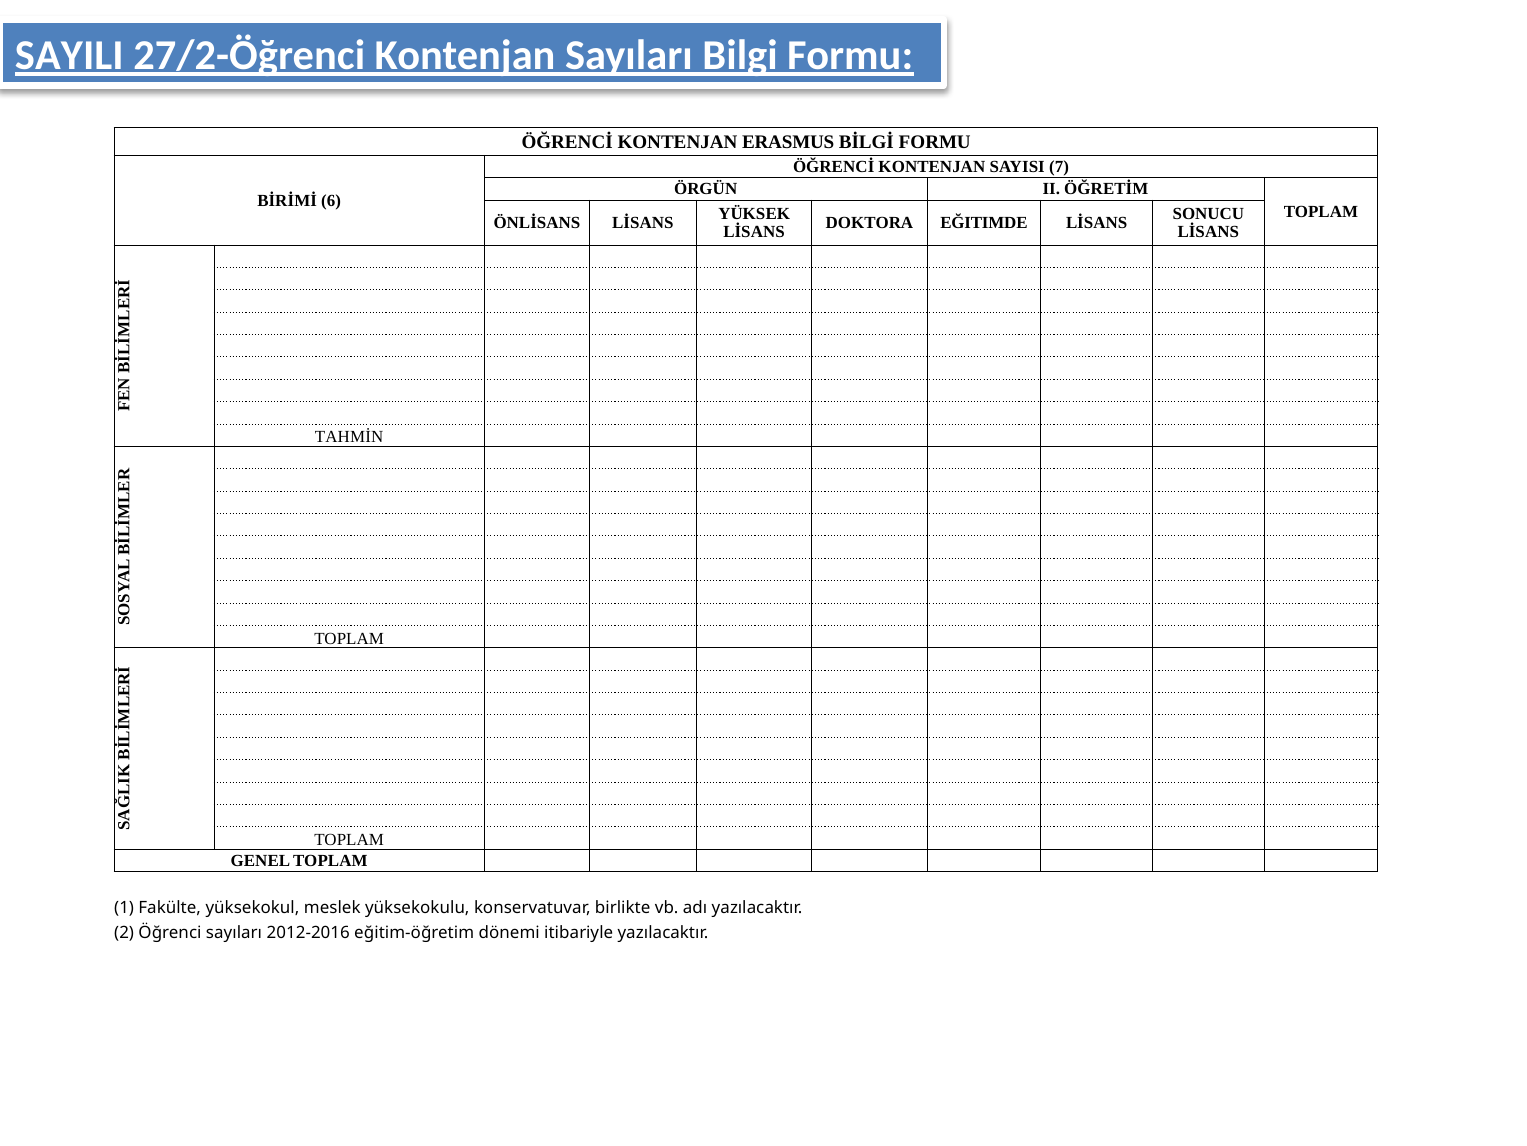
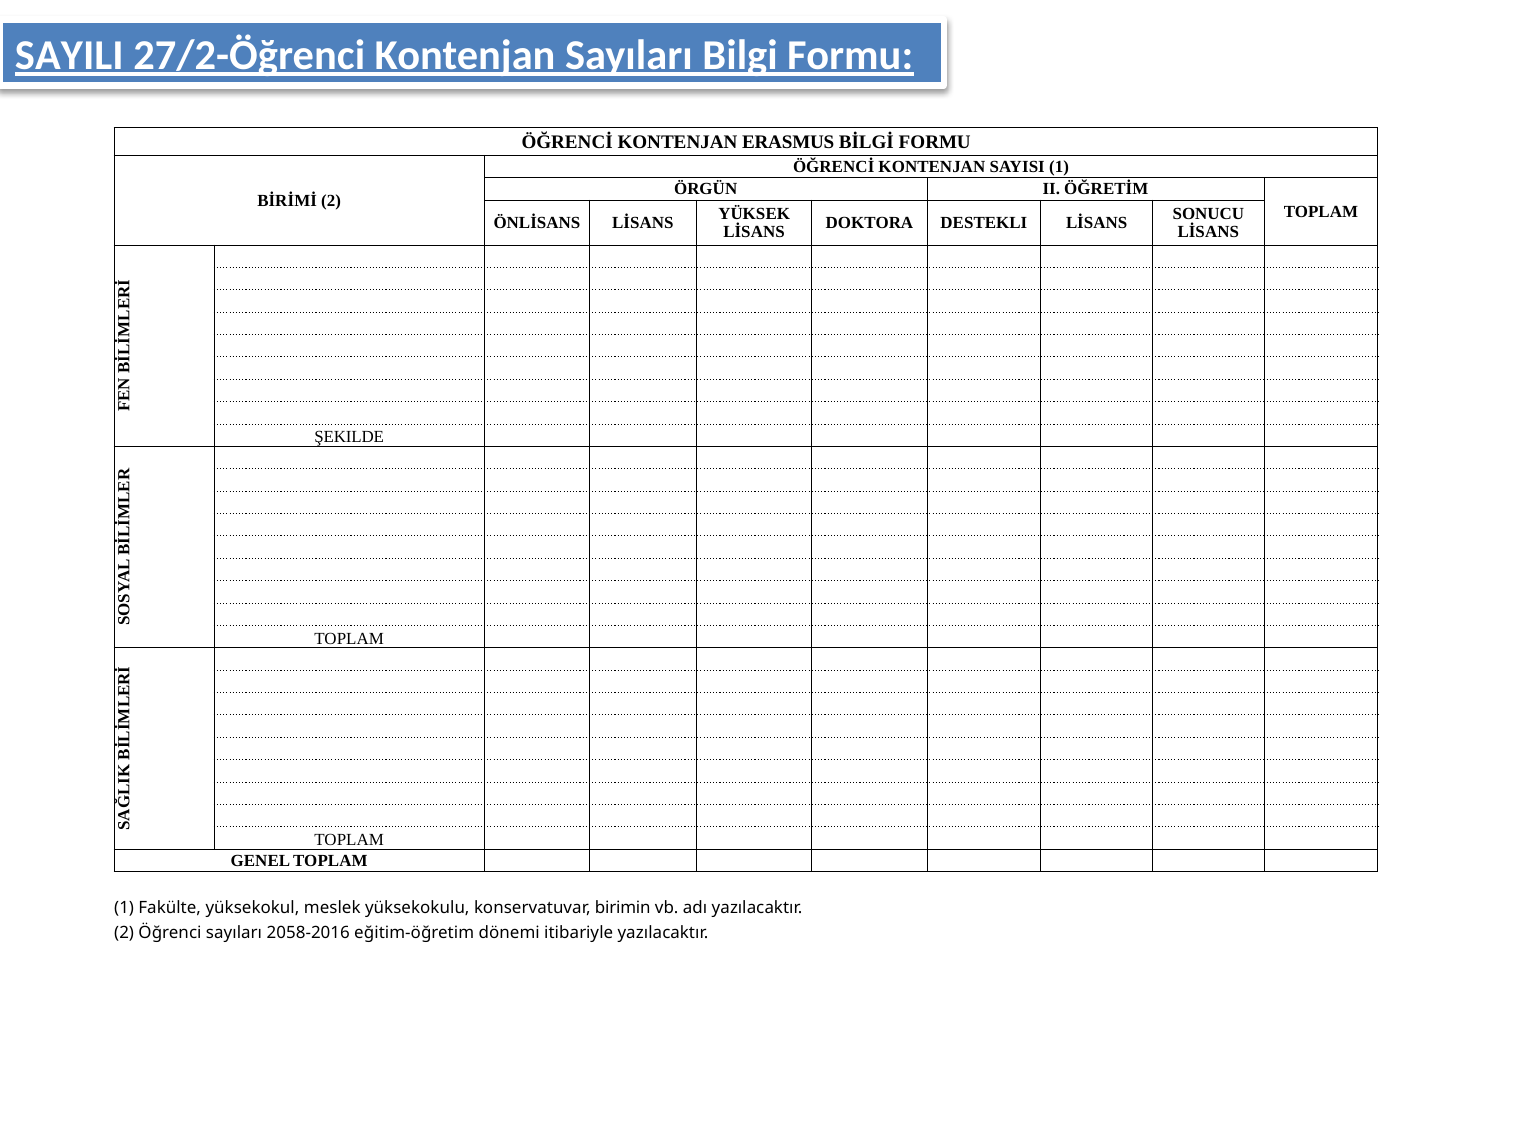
SAYISI 7: 7 -> 1 (1059, 167)
BİRİMİ 6: 6 -> 2 (331, 200)
EĞITIMDE: EĞITIMDE -> DESTEKLI (984, 223)
TAHMİN: TAHMİN -> ŞEKILDE (349, 437)
birlikte: birlikte -> birimin (623, 907)
2012-2016: 2012-2016 -> 2058-2016 (308, 932)
